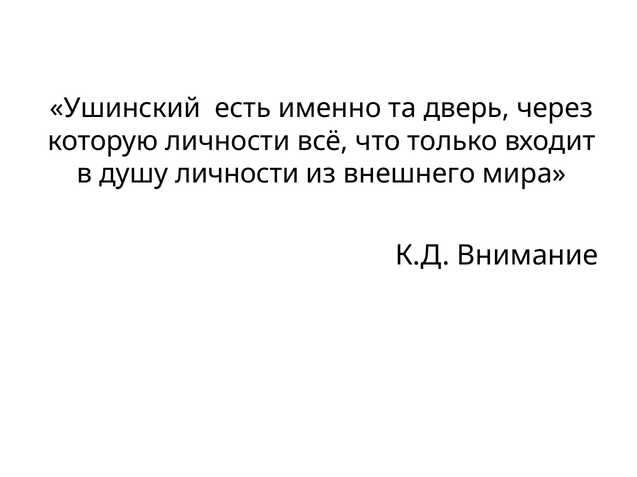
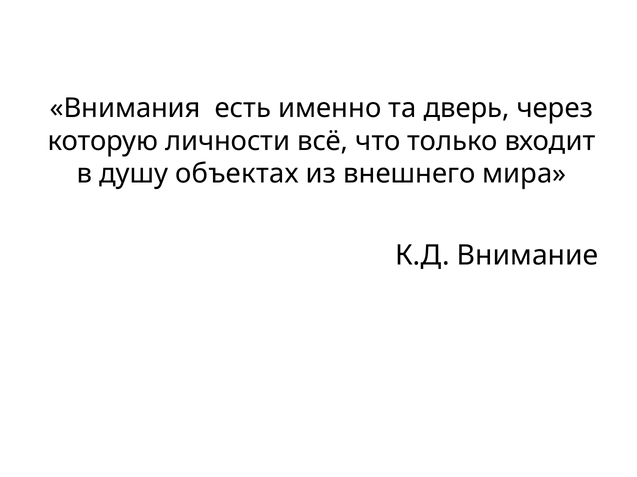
Ушинский: Ушинский -> Внимания (125, 108)
душу личности: личности -> объектах (237, 174)
